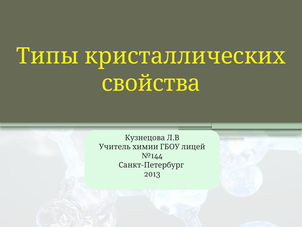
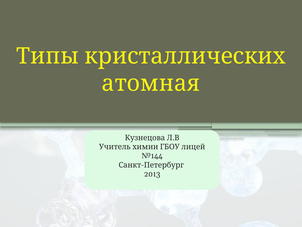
свойства: свойства -> атомная (151, 83)
